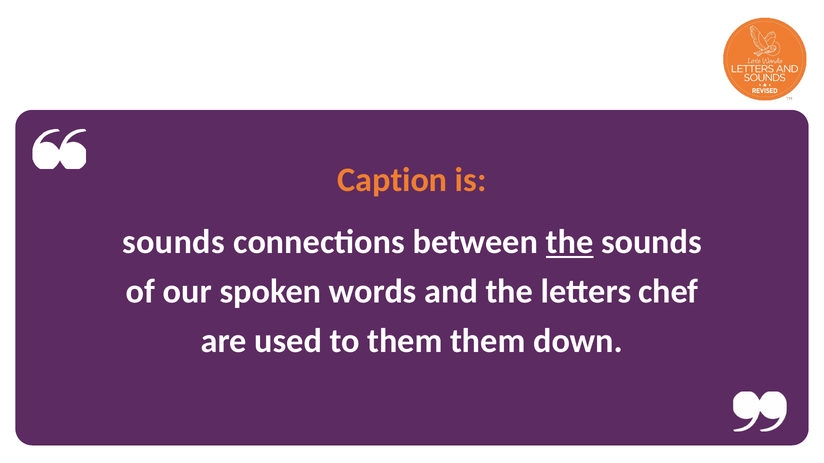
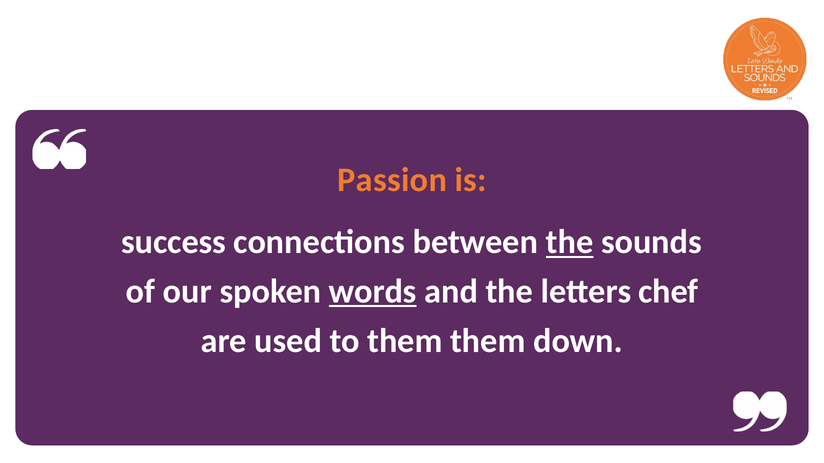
Caption: Caption -> Passion (392, 180)
sounds: sounds -> success (174, 242)
words underline: none -> present (373, 292)
